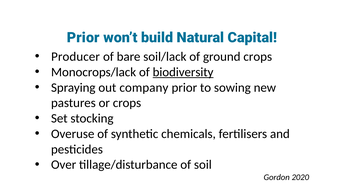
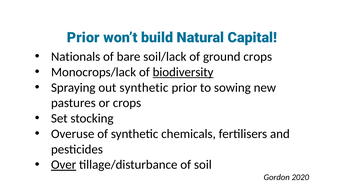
Producer: Producer -> Nationals (76, 57)
out company: company -> synthetic (144, 88)
Over underline: none -> present (64, 165)
